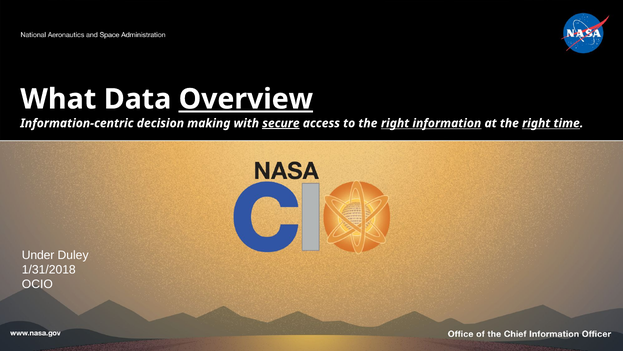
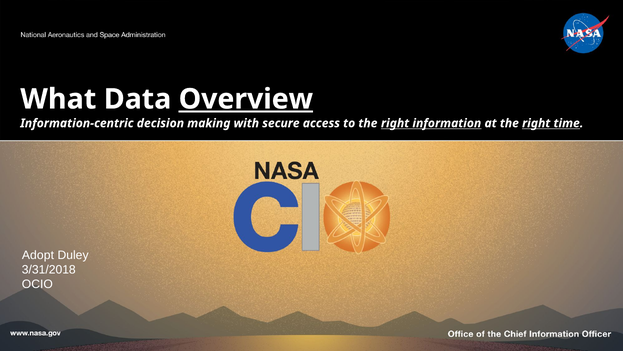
secure underline: present -> none (281, 123)
Under: Under -> Adopt (38, 255)
1/31/2018: 1/31/2018 -> 3/31/2018 (49, 269)
